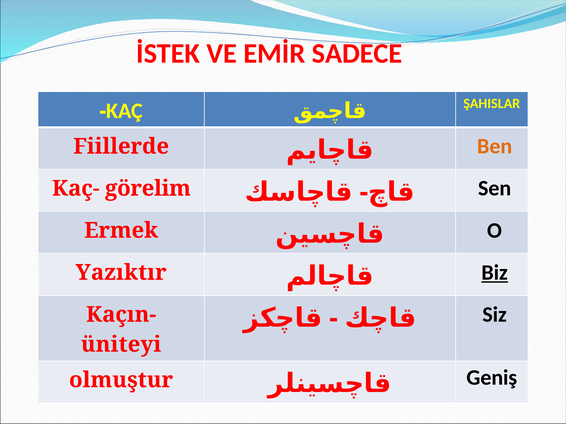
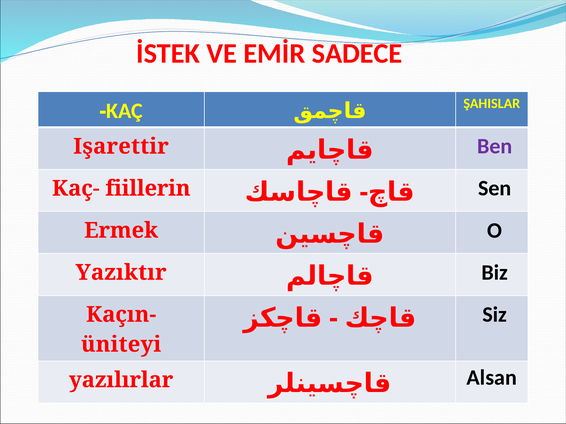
Fiillerde: Fiillerde -> Işarettir (121, 147)
Ben colour: orange -> purple (495, 147)
görelim: görelim -> fiillerin (148, 189)
Biz underline: present -> none (495, 273)
olmuştur: olmuştur -> yazılırlar (121, 380)
Geniş: Geniş -> Alsan (492, 378)
